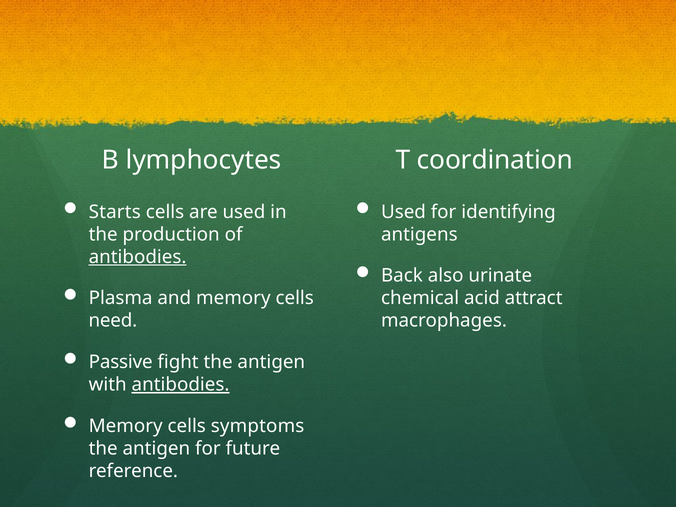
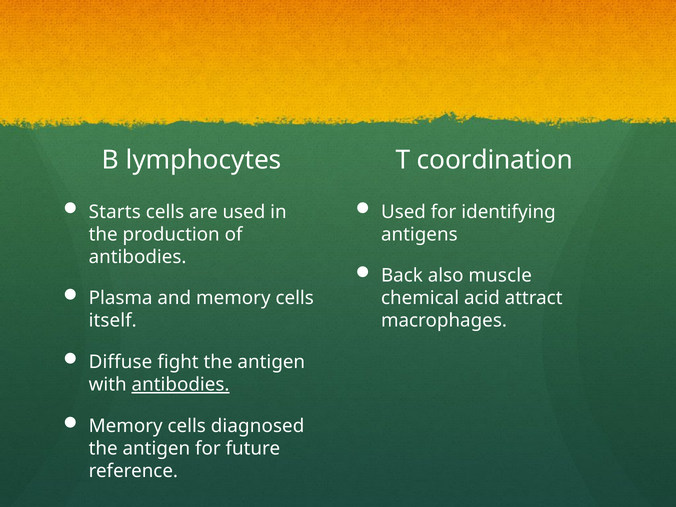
antibodies underline: present -> none (138, 257)
urinate: urinate -> muscle (500, 276)
need: need -> itself (113, 321)
Passive: Passive -> Diffuse (121, 362)
symptoms: symptoms -> diagnosed (258, 426)
